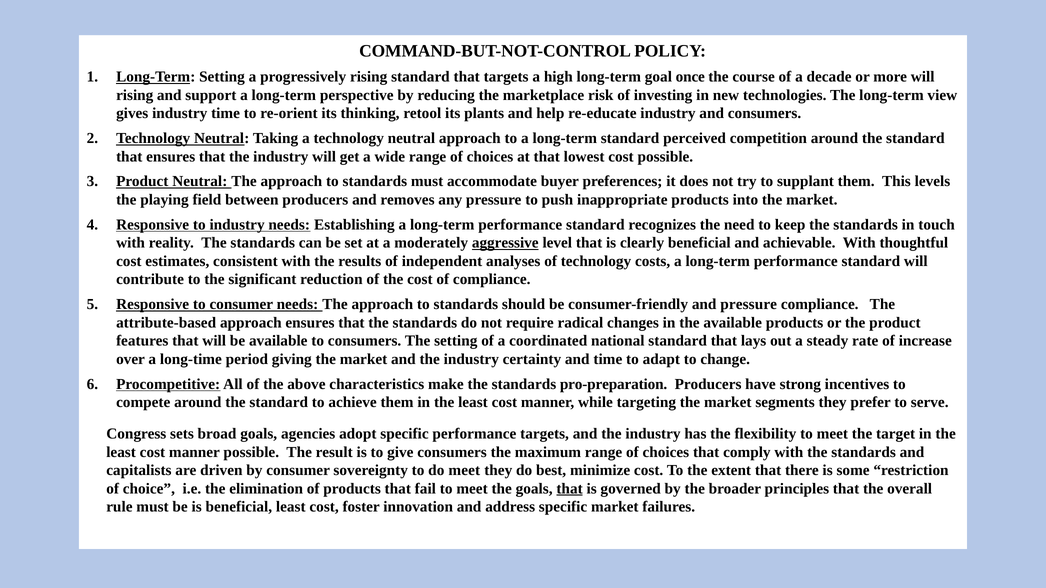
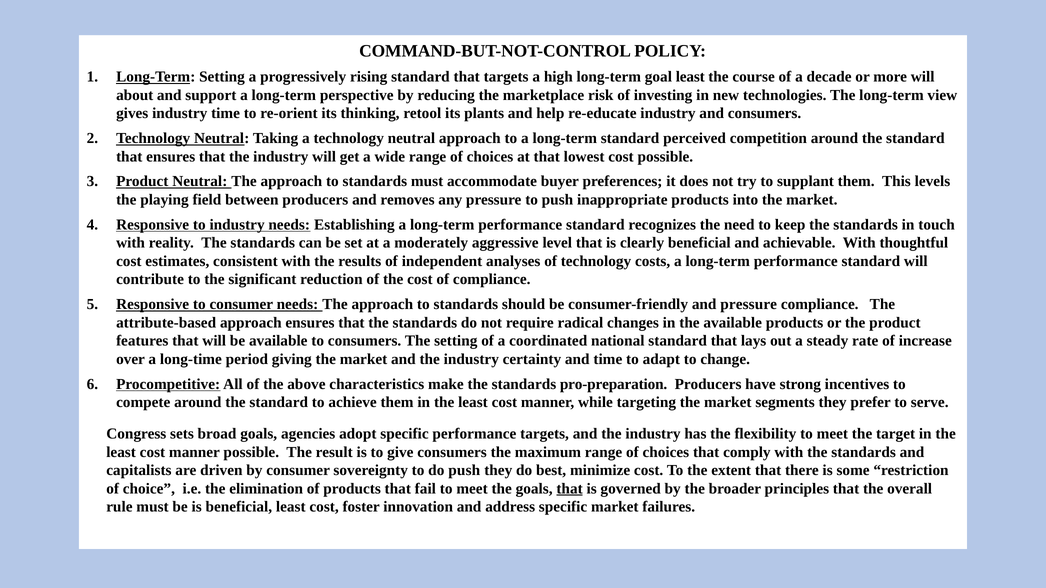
goal once: once -> least (690, 77)
rising: rising -> about (135, 95)
aggressive underline: present -> none (505, 243)
do meet: meet -> push (464, 471)
